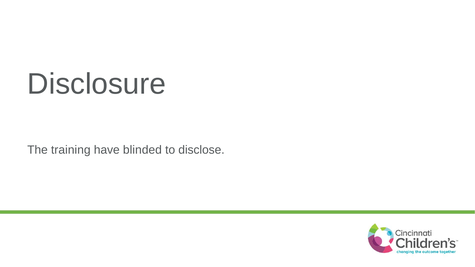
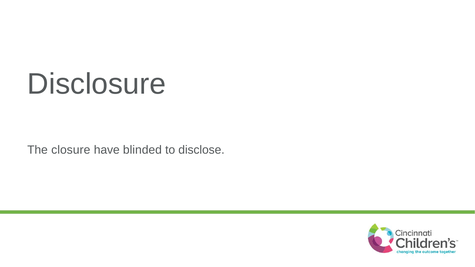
training: training -> closure (71, 150)
